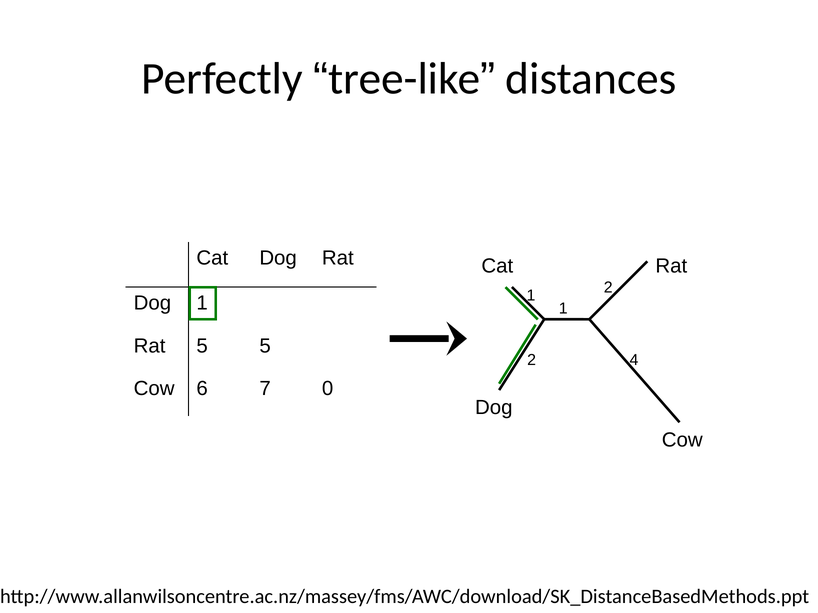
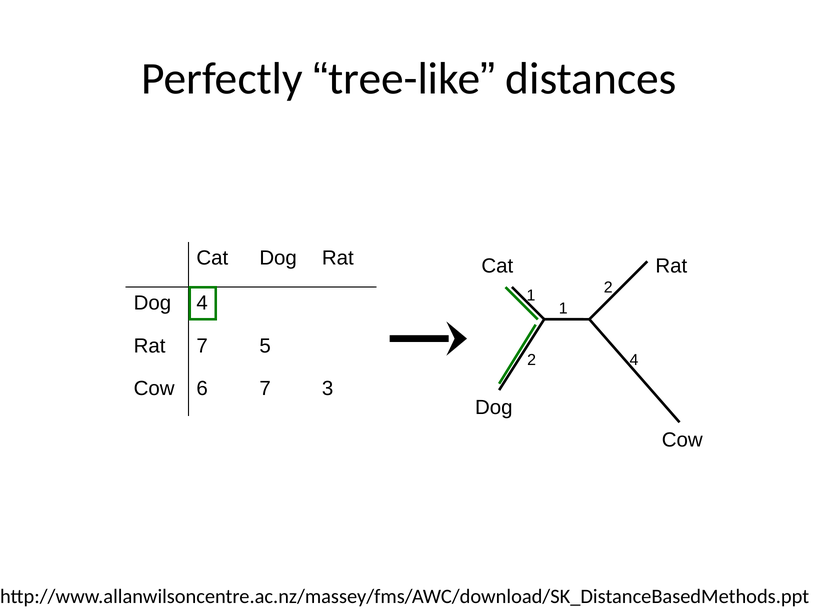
Dog 1: 1 -> 4 (202, 303)
Rat 5: 5 -> 7 (202, 346)
0: 0 -> 3 (328, 389)
